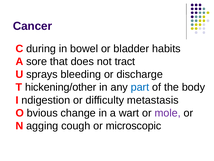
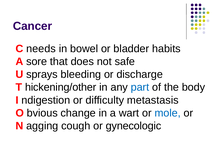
during: during -> needs (41, 48)
tract: tract -> safe (125, 61)
mole colour: purple -> blue (168, 113)
microscopic: microscopic -> gynecologic (134, 126)
